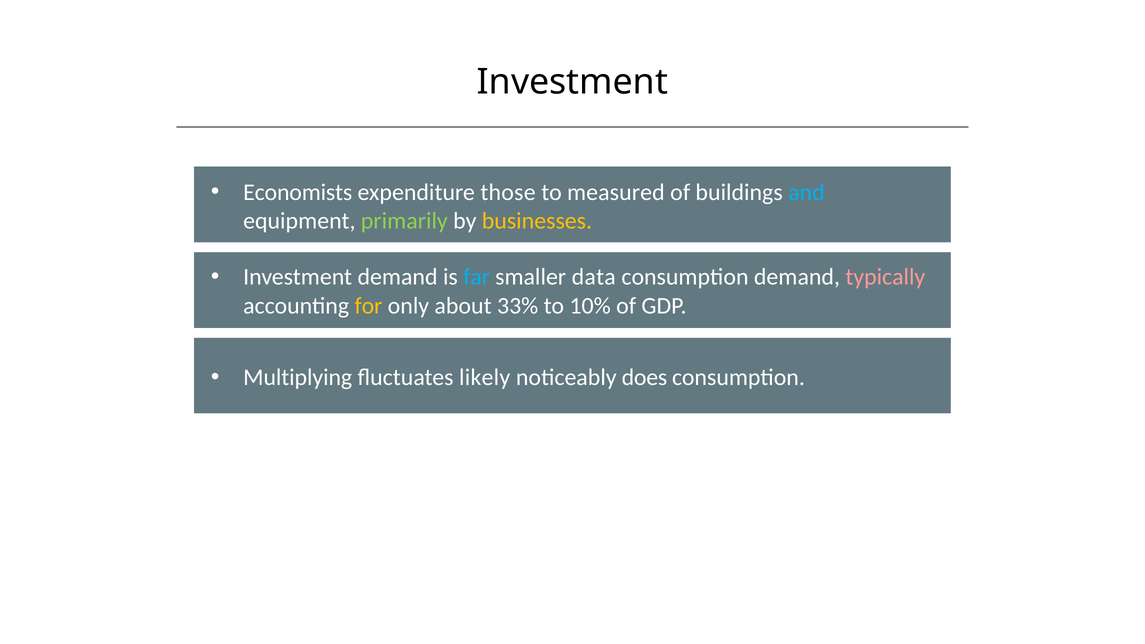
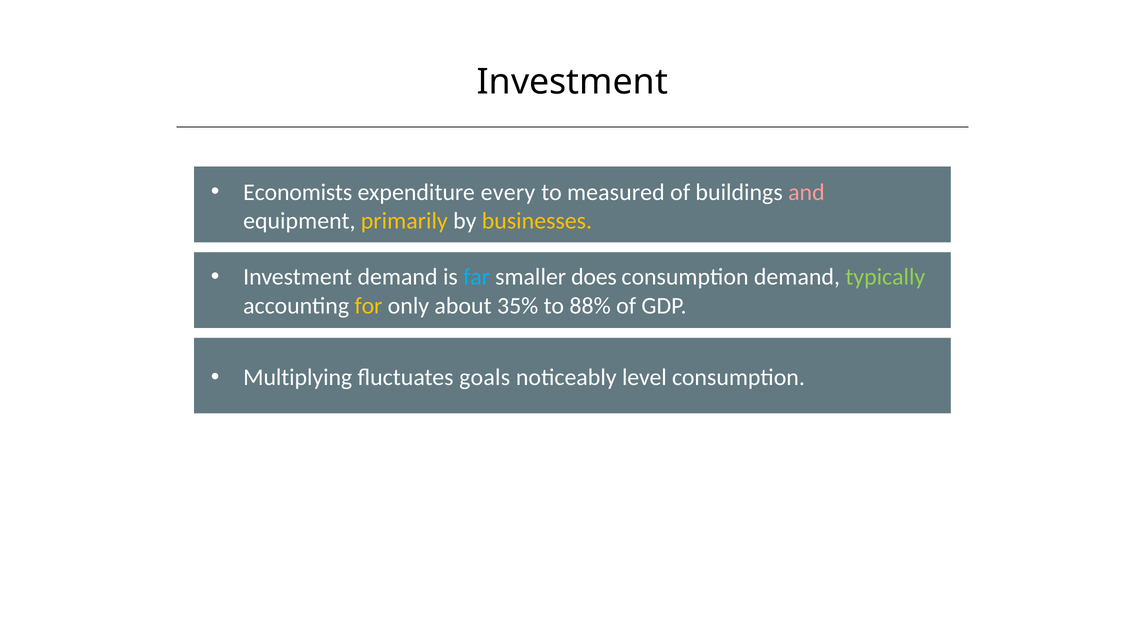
those: those -> every (508, 192)
and colour: light blue -> pink (806, 192)
primarily colour: light green -> yellow (404, 221)
data: data -> does (594, 277)
typically colour: pink -> light green (885, 277)
33%: 33% -> 35% (518, 306)
10%: 10% -> 88% (590, 306)
likely: likely -> goals (485, 378)
does: does -> level (644, 378)
